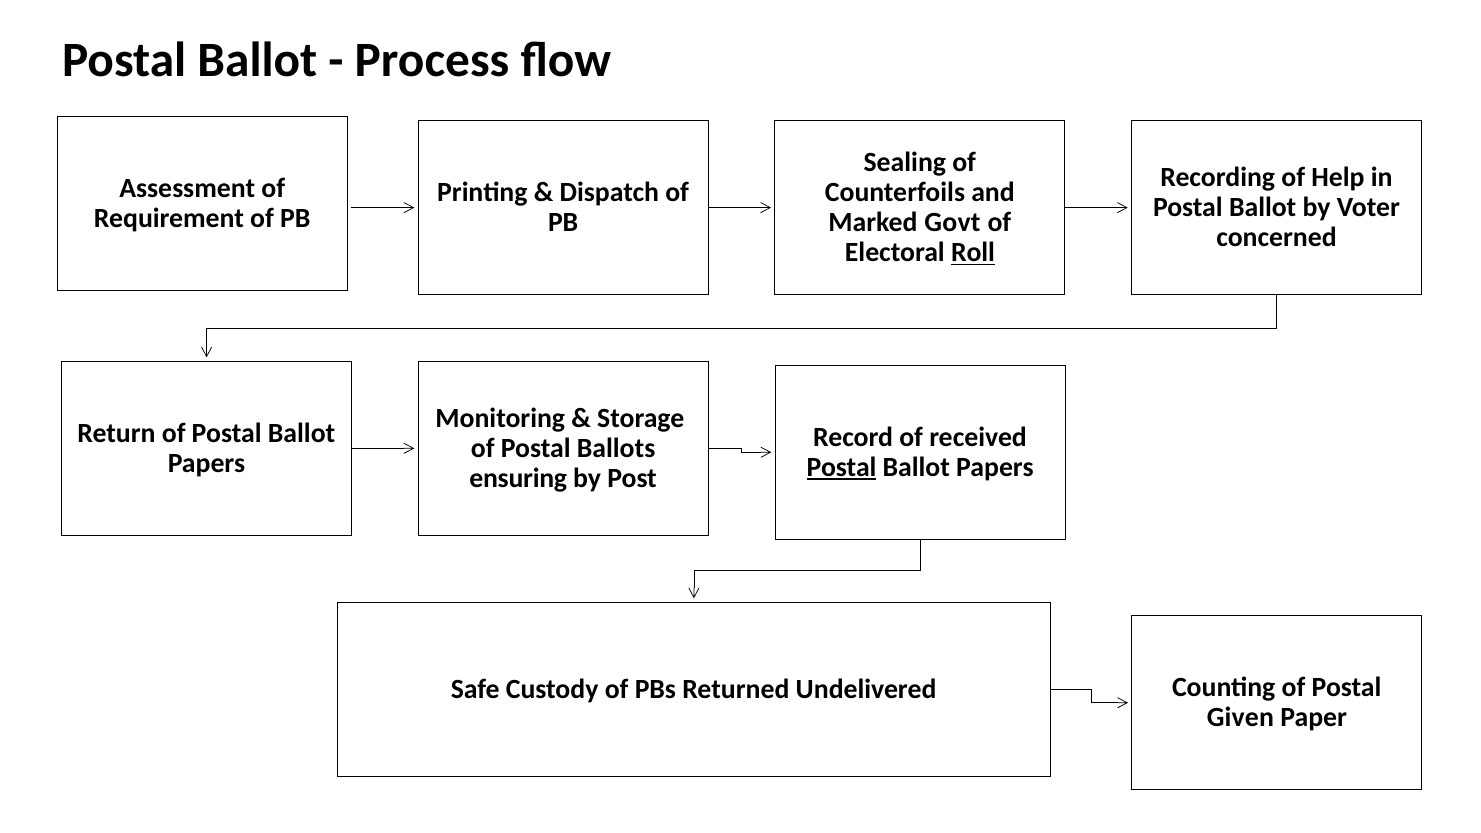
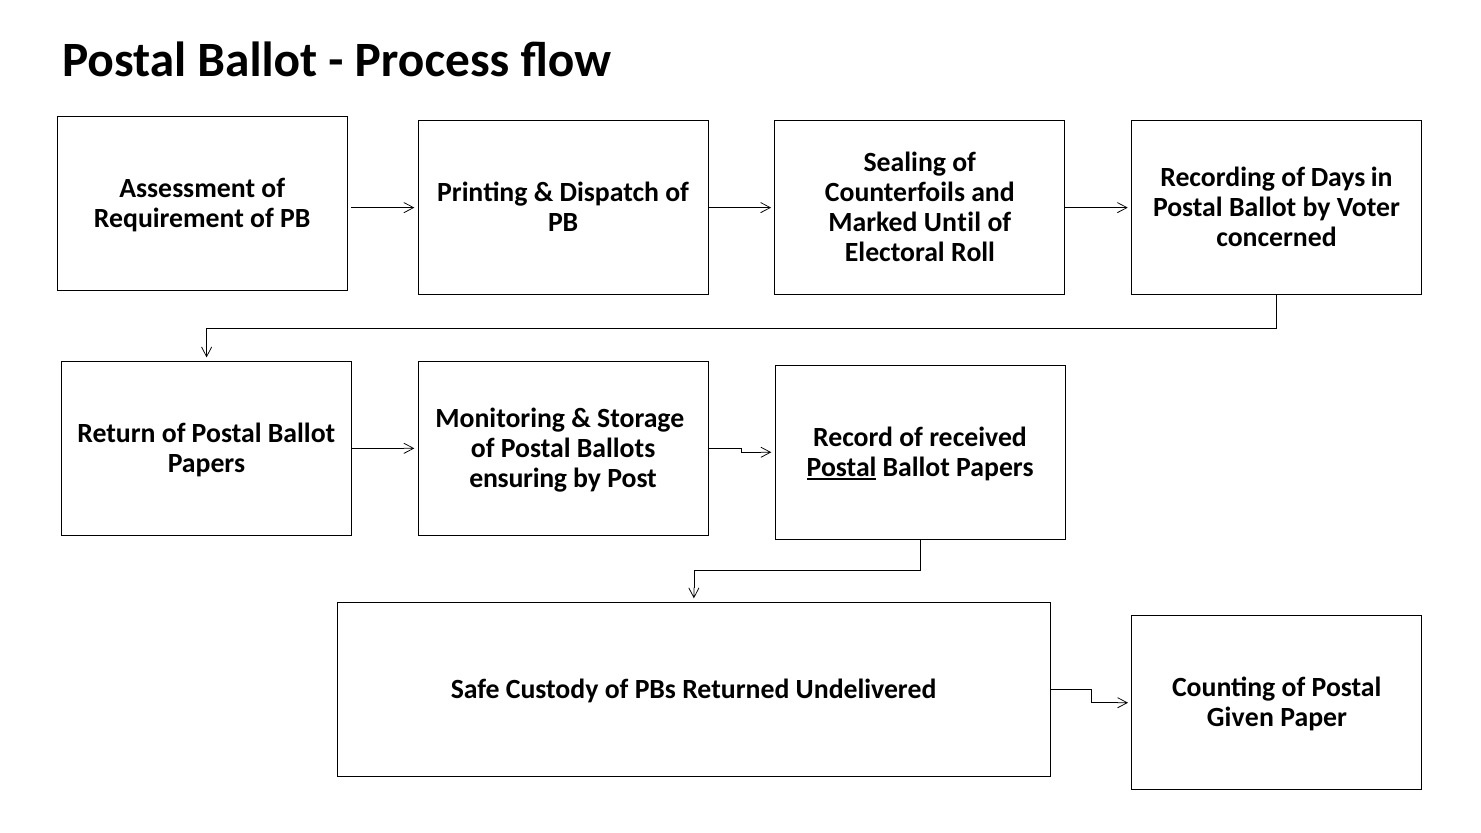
Help: Help -> Days (1338, 178)
Govt: Govt -> Until (953, 223)
Roll underline: present -> none (973, 253)
